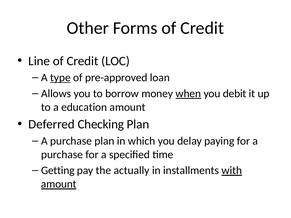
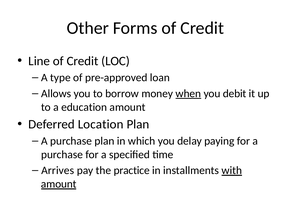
type underline: present -> none (60, 78)
Checking: Checking -> Location (101, 124)
Getting: Getting -> Arrives (58, 171)
actually: actually -> practice (132, 171)
